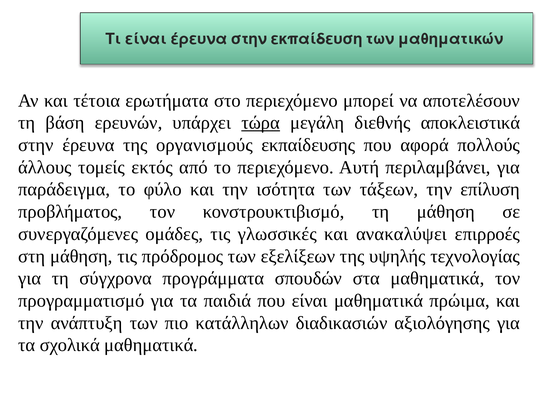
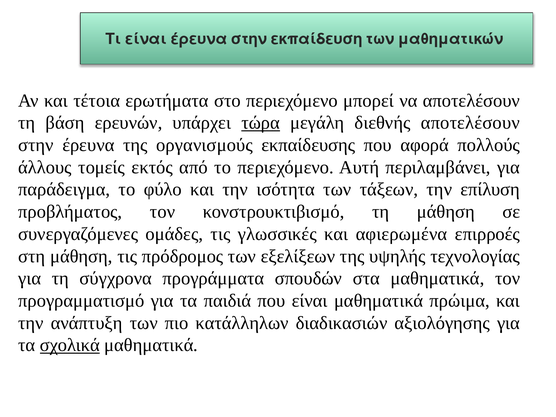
διεθνής αποκλειστικά: αποκλειστικά -> αποτελέσουν (470, 123)
ανακαλύψει: ανακαλύψει -> αφιερωμένα (402, 234)
σχολικά underline: none -> present (70, 345)
